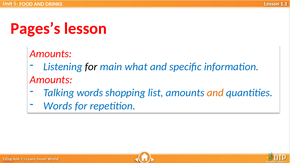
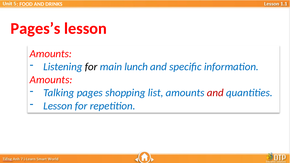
what: what -> lunch (136, 67)
Talking words: words -> pages (90, 93)
and colour: orange -> red (215, 93)
Words: Words -> Lesson (58, 106)
